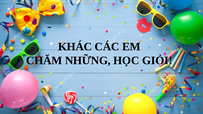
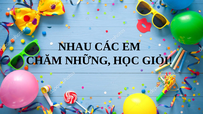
KHÁC: KHÁC -> NHAU (75, 47)
